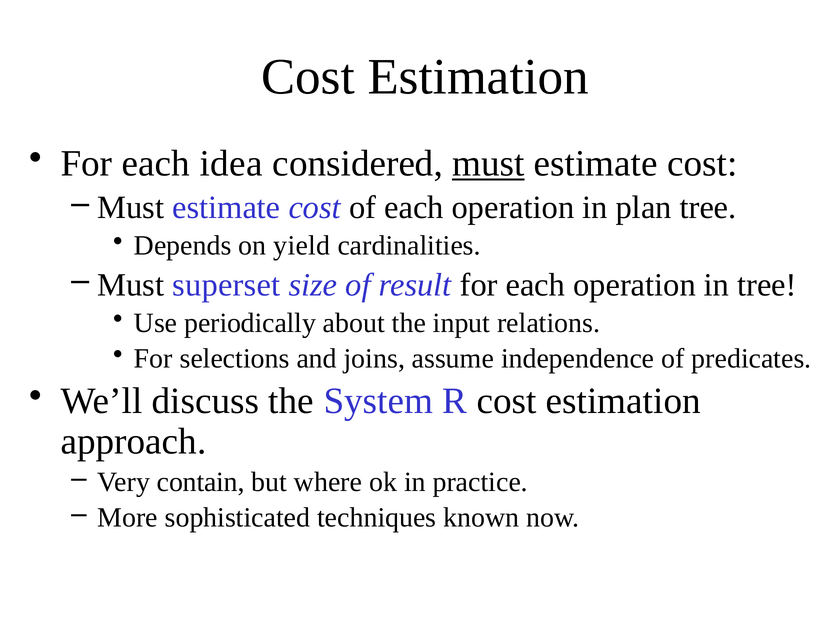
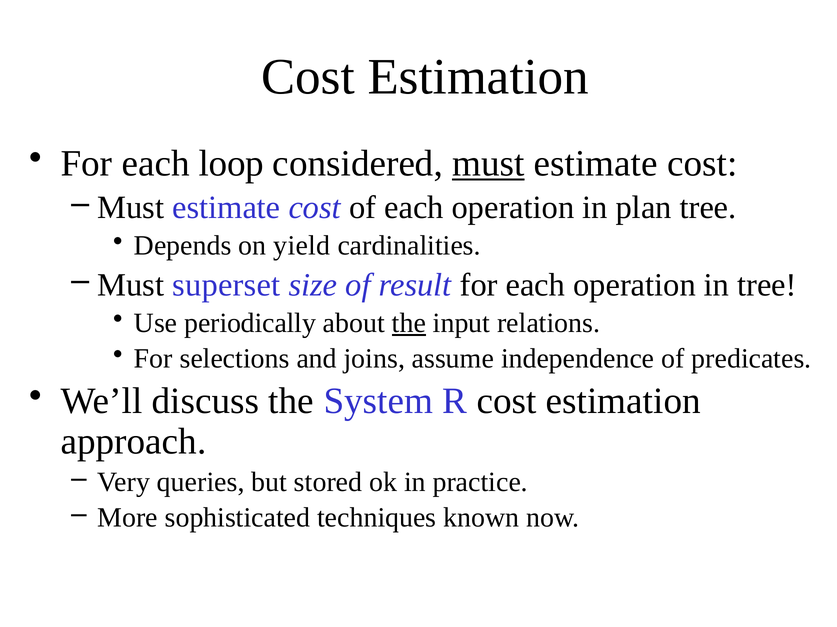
idea: idea -> loop (231, 164)
the underline: none -> present (409, 323)
contain: contain -> queries (201, 483)
where: where -> stored (328, 483)
